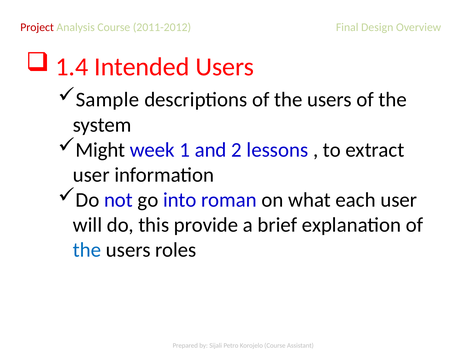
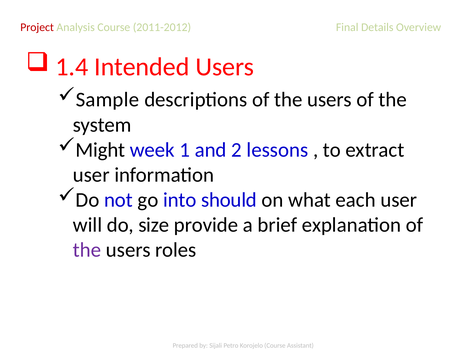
Design: Design -> Details (377, 27)
roman: roman -> should (229, 200)
this: this -> size (154, 225)
the colour: blue -> purple (87, 250)
